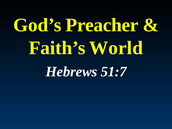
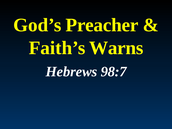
World: World -> Warns (116, 48)
51:7: 51:7 -> 98:7 (114, 72)
